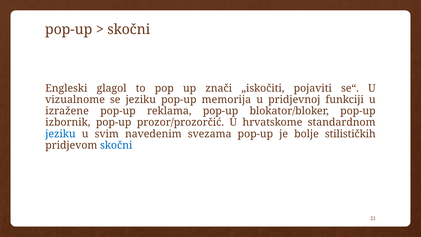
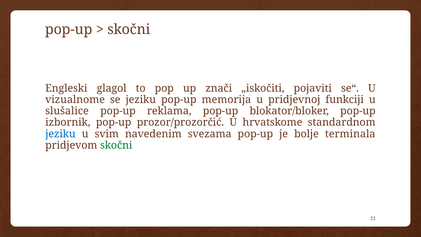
izražene: izražene -> slušalice (67, 111)
stilističkih: stilističkih -> terminala (350, 134)
skočni colour: blue -> green (116, 145)
